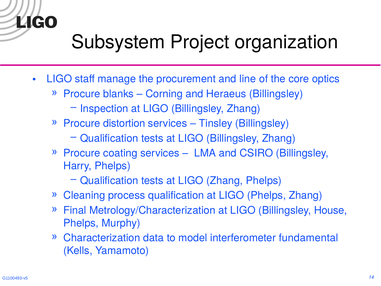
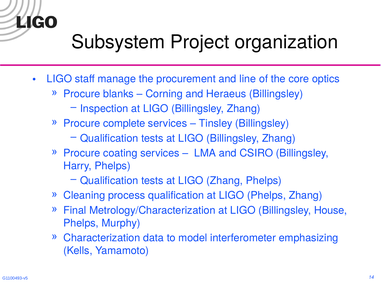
distortion: distortion -> complete (124, 123)
fundamental: fundamental -> emphasizing (309, 238)
